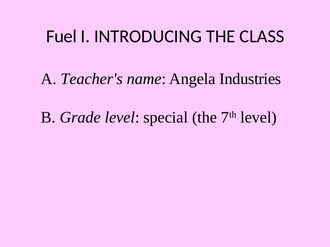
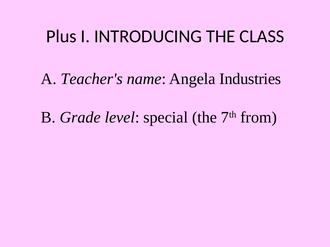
Fuel: Fuel -> Plus (61, 36)
7th level: level -> from (259, 117)
